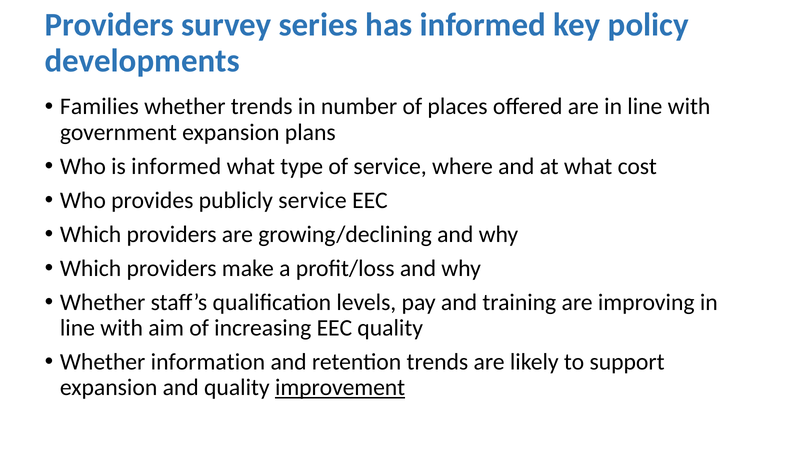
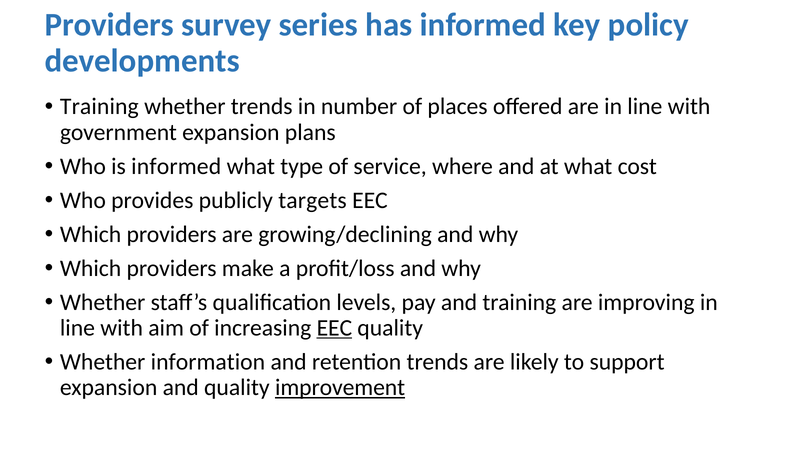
Families: Families -> Training (99, 107)
publicly service: service -> targets (312, 200)
EEC underline: none -> present (334, 328)
